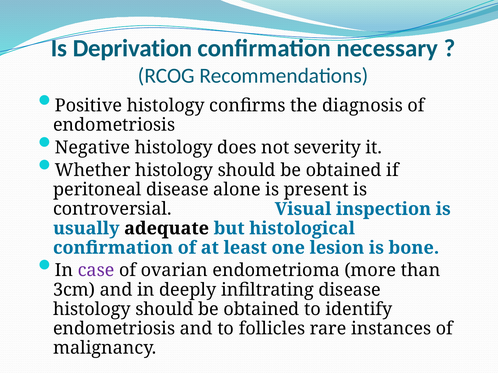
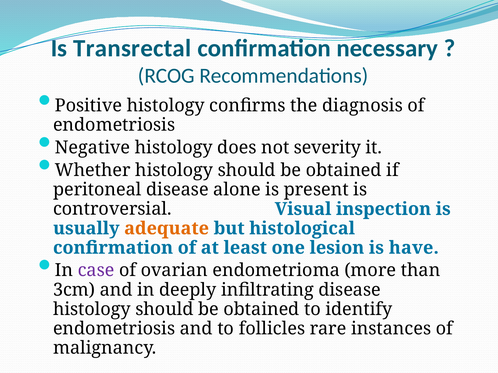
Deprivation: Deprivation -> Transrectal (132, 48)
adequate colour: black -> orange (167, 229)
bone: bone -> have (414, 248)
